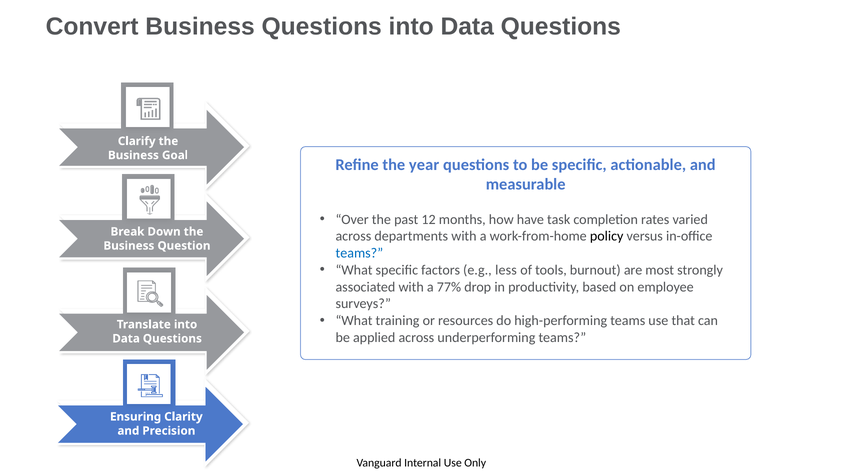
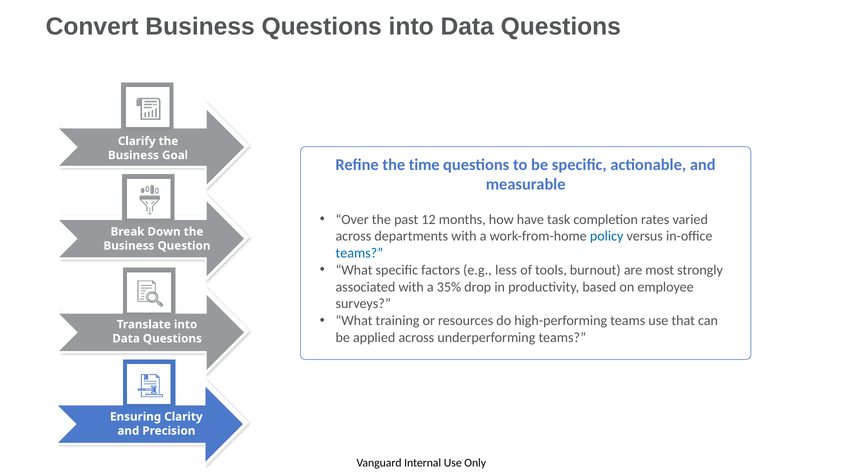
year: year -> time (424, 165)
policy colour: black -> blue (607, 236)
77%: 77% -> 35% (449, 287)
